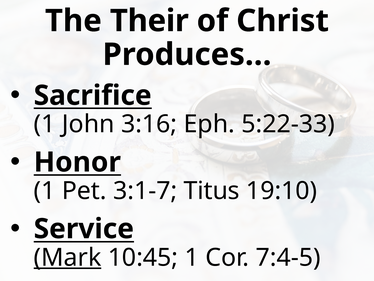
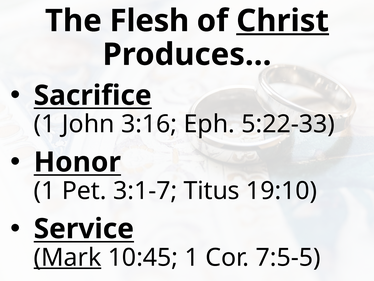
Their: Their -> Flesh (149, 21)
Christ underline: none -> present (283, 21)
7:4-5: 7:4-5 -> 7:5-5 (288, 257)
